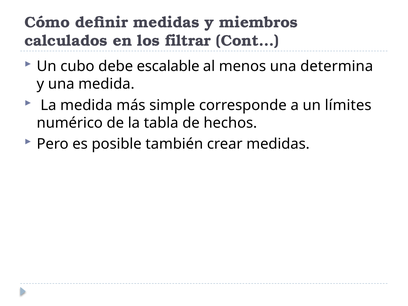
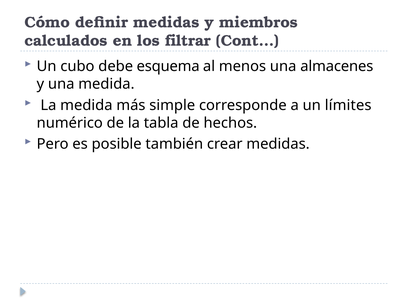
escalable: escalable -> esquema (168, 66)
determina: determina -> almacenes (337, 66)
